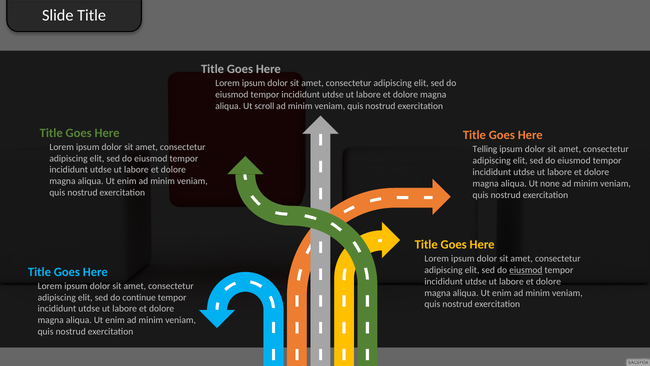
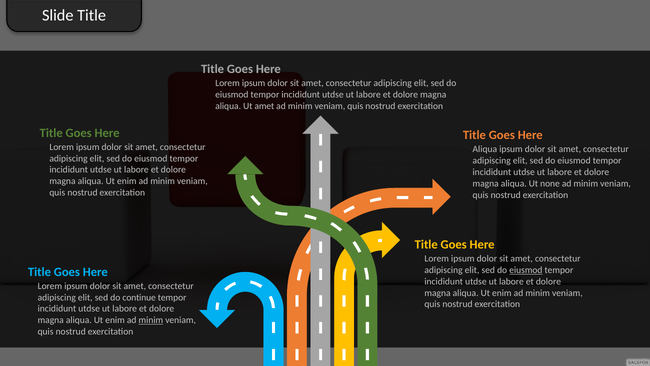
Ut scroll: scroll -> amet (264, 106)
Telling: Telling -> Aliqua (485, 149)
minim underline: none -> present (151, 320)
